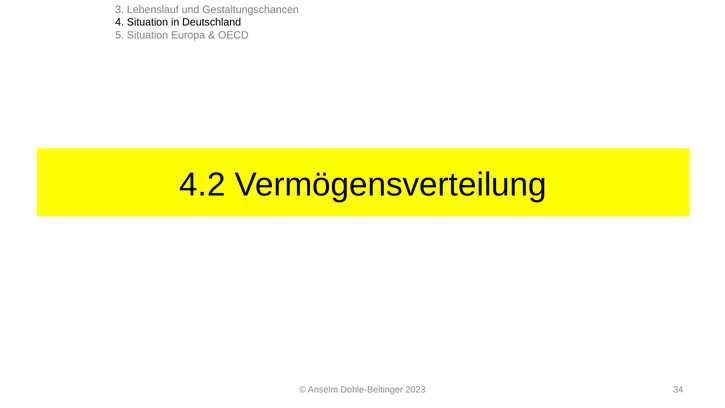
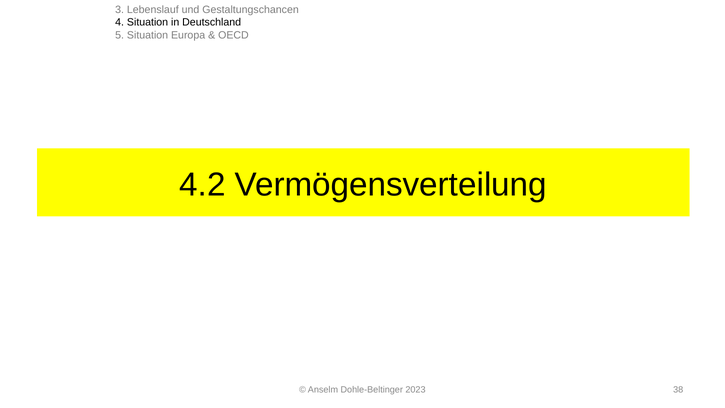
34: 34 -> 38 (678, 389)
